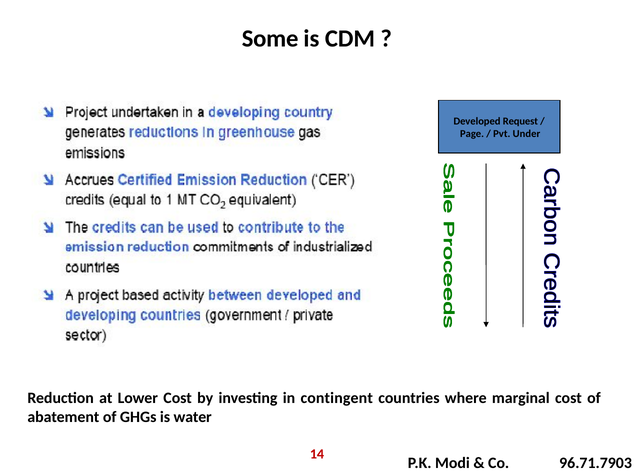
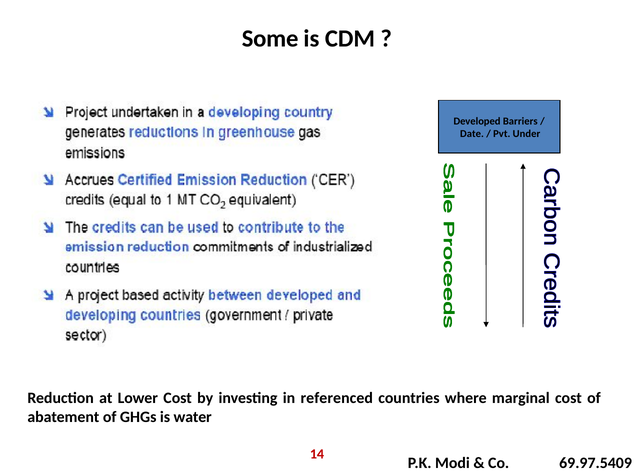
Request: Request -> Barriers (520, 121)
Page: Page -> Date (472, 134)
contingent: contingent -> referenced (337, 399)
96.71.7903: 96.71.7903 -> 69.97.5409 (596, 464)
